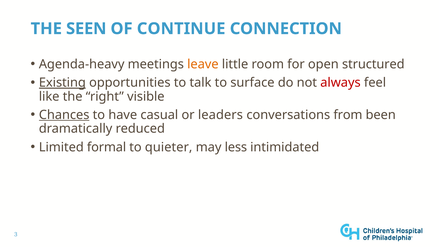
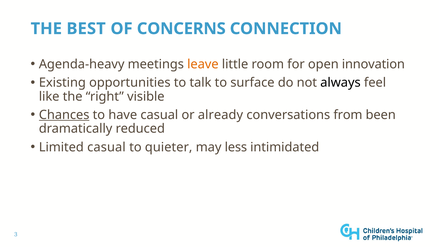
SEEN: SEEN -> BEST (86, 29)
CONTINUE: CONTINUE -> CONCERNS (181, 29)
structured: structured -> innovation (373, 64)
Existing underline: present -> none (62, 83)
always colour: red -> black (340, 83)
leaders: leaders -> already (220, 115)
Limited formal: formal -> casual (106, 147)
